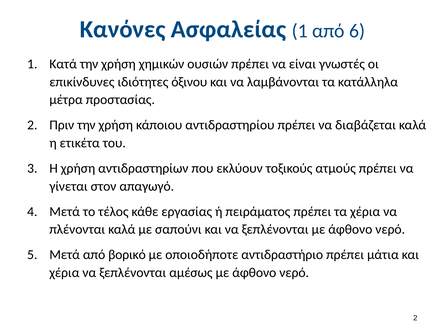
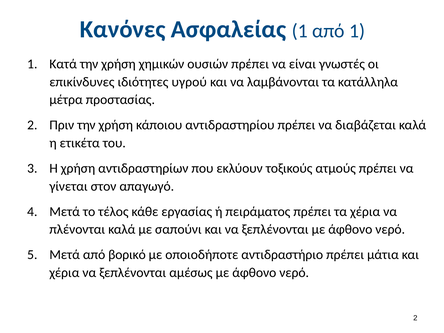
από 6: 6 -> 1 (357, 31)
όξινου: όξινου -> υγρού (189, 82)
